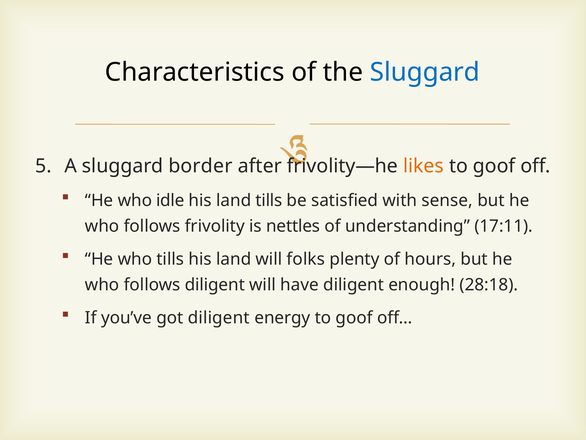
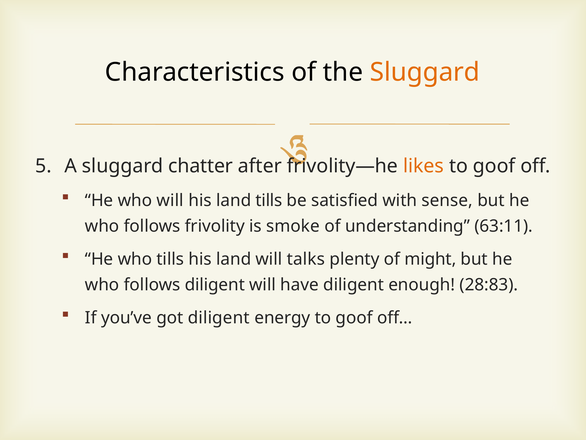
Sluggard colour: blue -> orange (425, 72)
border: border -> chatter (201, 166)
who idle: idle -> will (170, 200)
nettles: nettles -> smoke (293, 226)
17:11: 17:11 -> 63:11 (504, 226)
folks: folks -> talks (306, 259)
hours: hours -> might (430, 259)
28:18: 28:18 -> 28:83 (489, 284)
